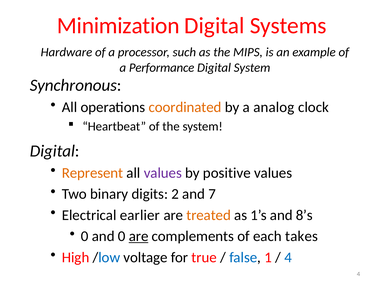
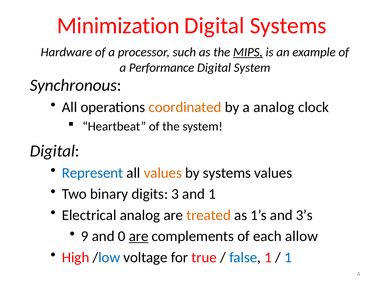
MIPS underline: none -> present (248, 52)
Represent colour: orange -> blue (93, 173)
values colour: purple -> orange (163, 173)
by positive: positive -> systems (227, 173)
2: 2 -> 3 (175, 194)
and 7: 7 -> 1 (212, 194)
Electrical earlier: earlier -> analog (140, 215)
8’s: 8’s -> 3’s (304, 215)
0: 0 -> 9 (85, 236)
takes: takes -> allow (302, 236)
4: 4 -> 1 (288, 258)
